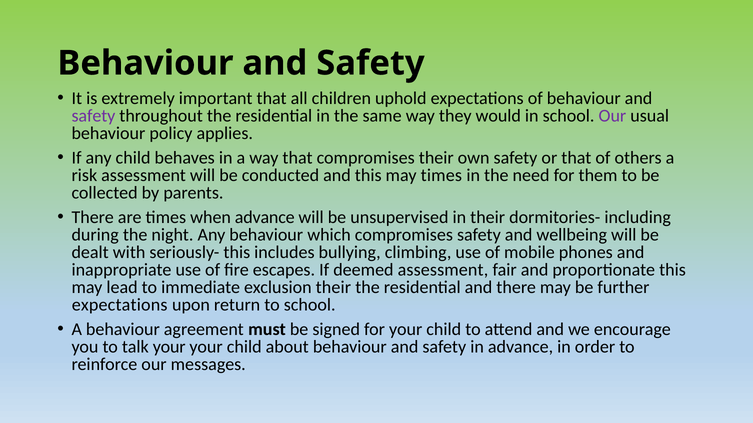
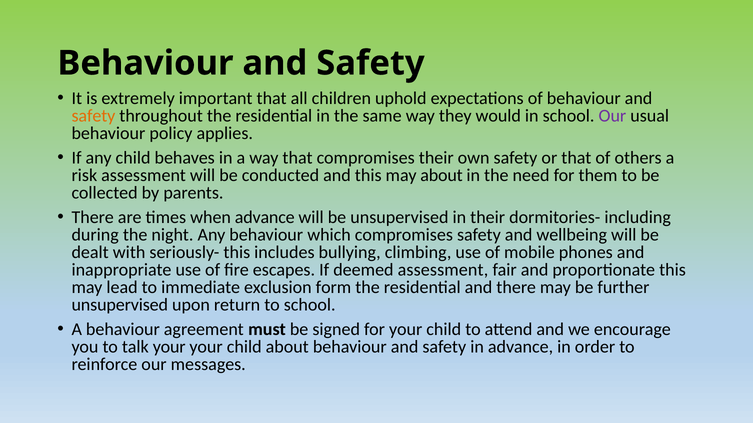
safety colour: purple -> orange (93, 116)
may times: times -> about (442, 176)
exclusion their: their -> form (333, 288)
expectations: expectations -> unsupervised (120, 305)
